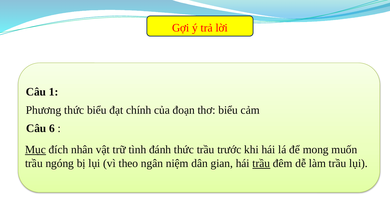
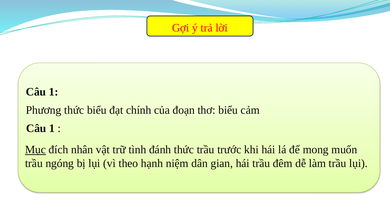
6: 6 -> 1 (52, 128)
ngân: ngân -> hạnh (152, 163)
trầu underline: present -> none (261, 163)
